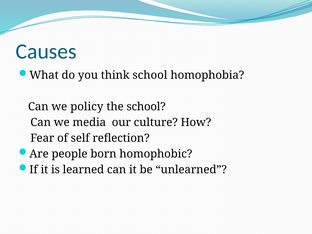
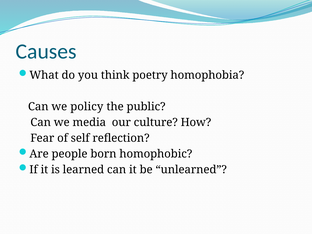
think school: school -> poetry (150, 75)
the school: school -> public (146, 107)
